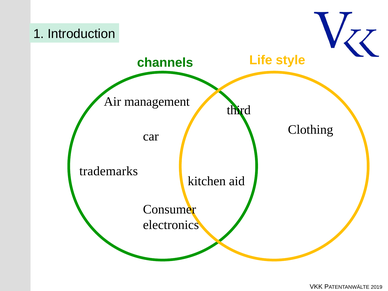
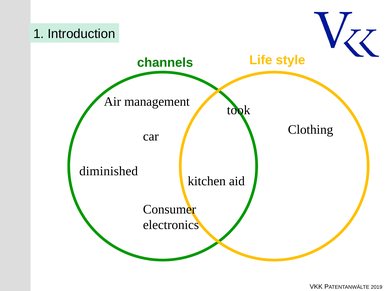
third: third -> took (239, 110)
trademarks: trademarks -> diminished (109, 171)
